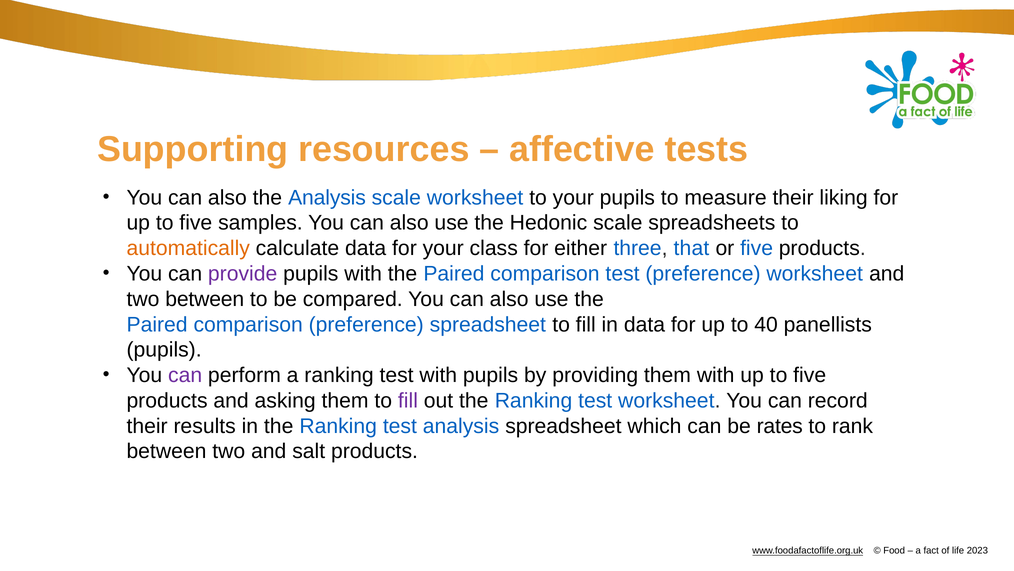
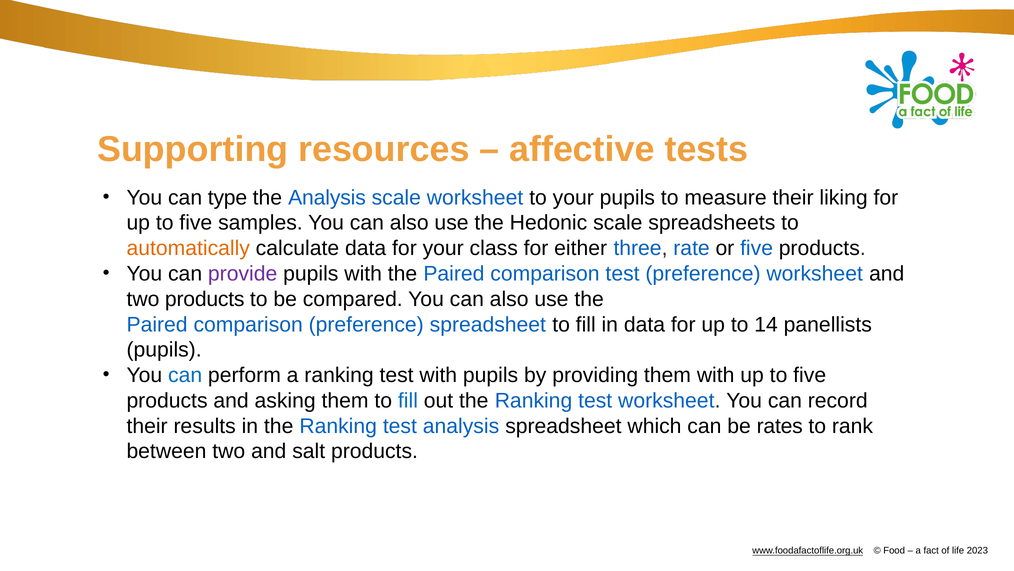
also: also -> type (228, 197)
that: that -> rate (692, 248)
two between: between -> products (205, 299)
40: 40 -> 14 (766, 324)
can colour: purple -> blue (185, 375)
fill colour: purple -> blue (408, 400)
